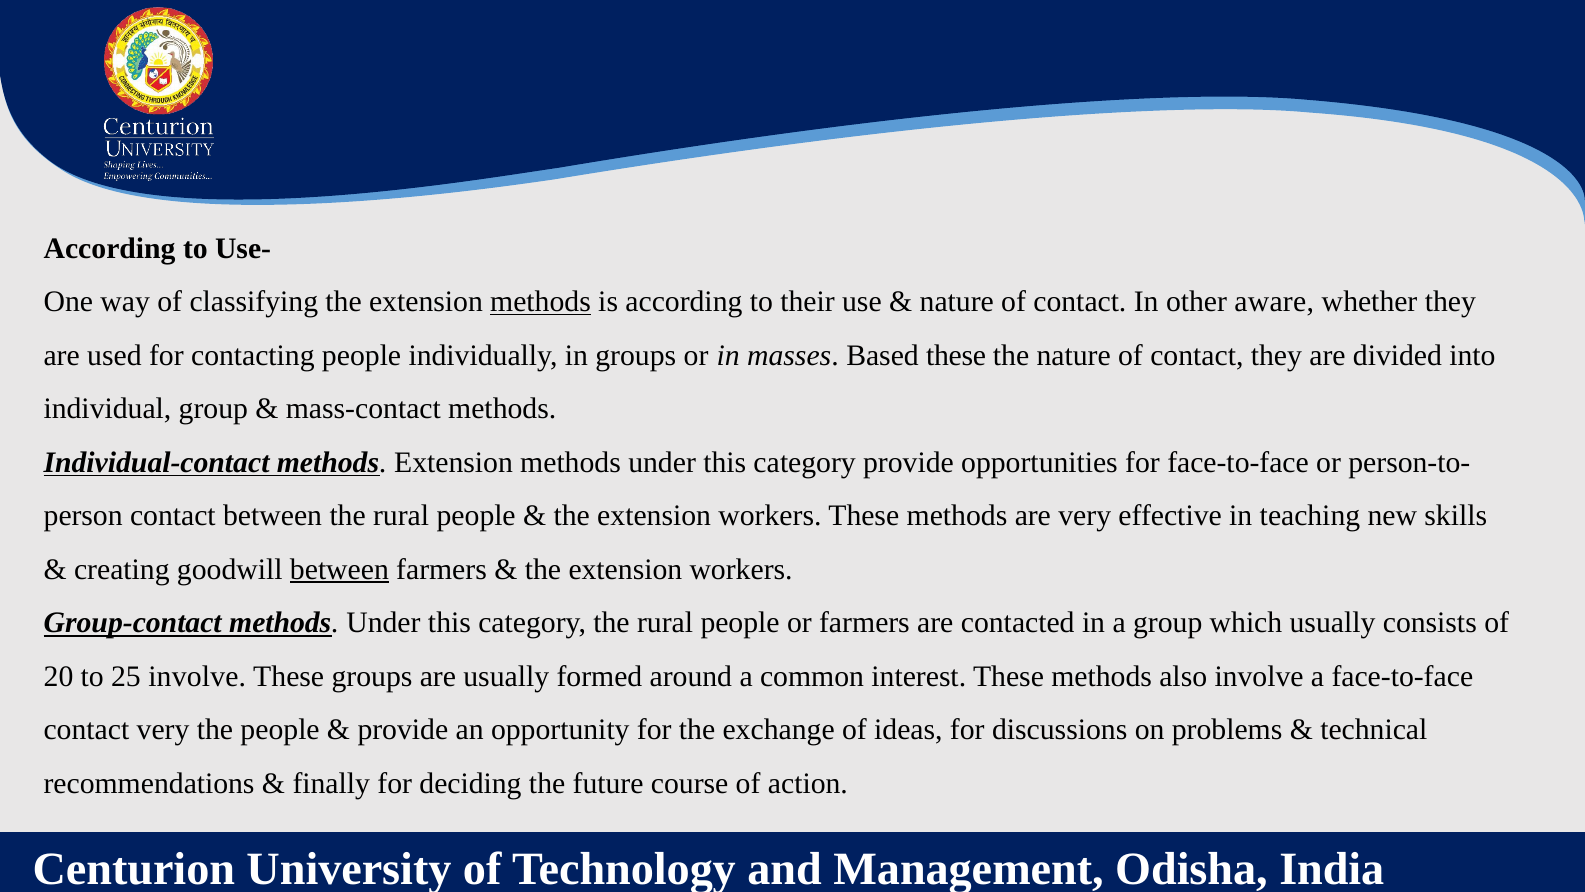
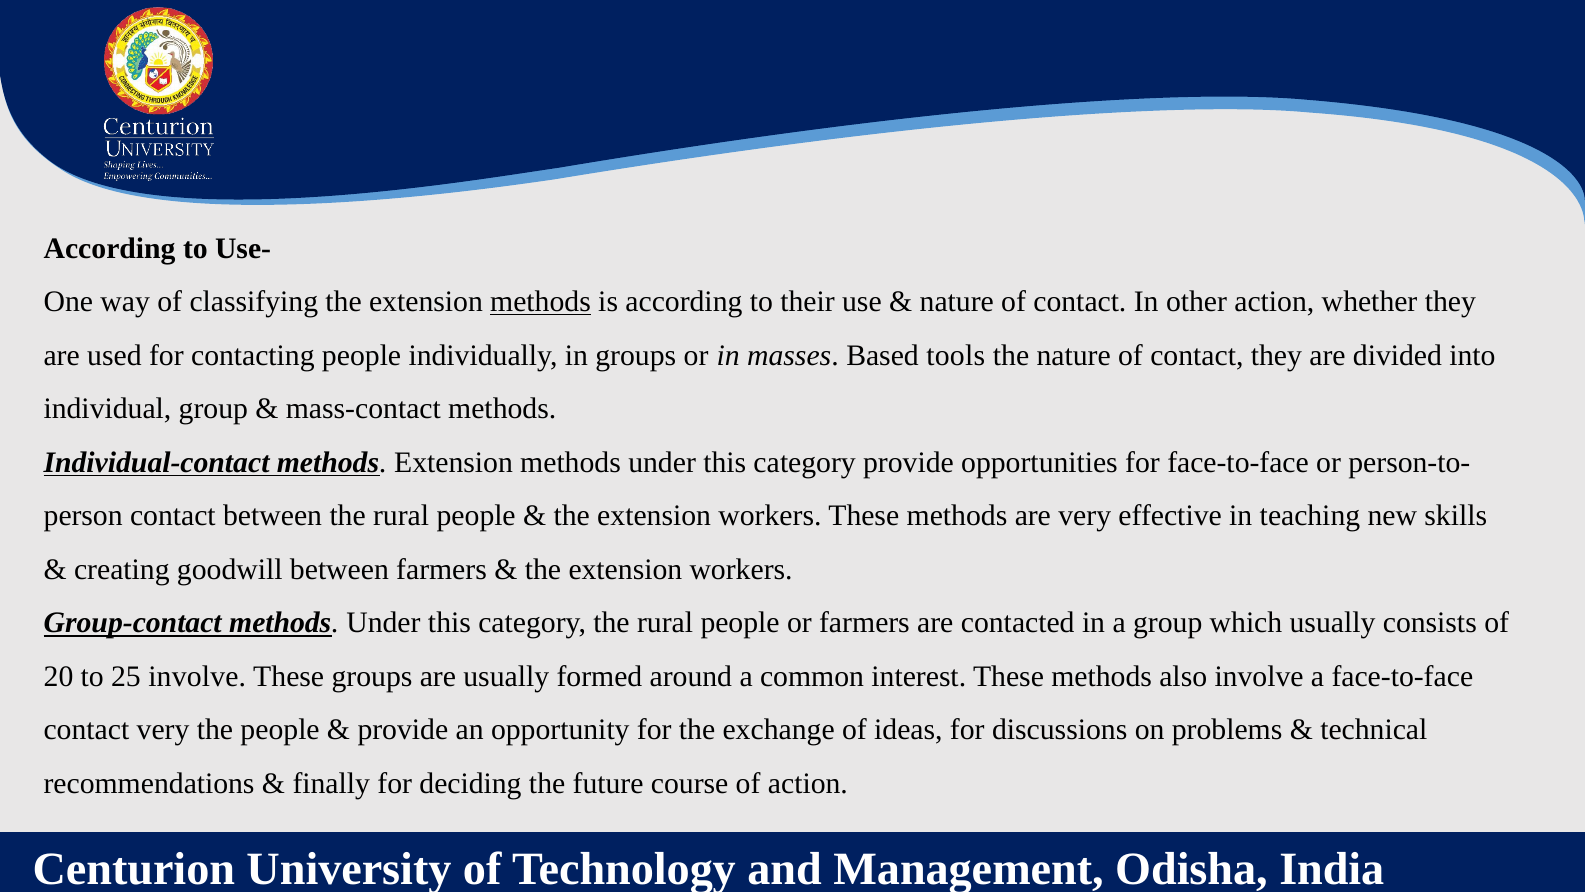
other aware: aware -> action (1274, 302)
Based these: these -> tools (956, 355)
between underline: present -> none (339, 569)
